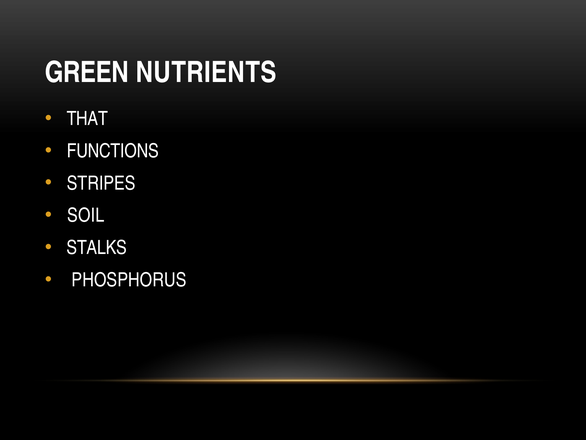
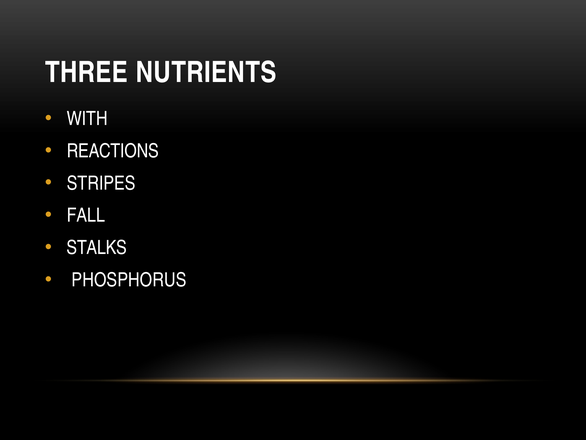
GREEN: GREEN -> THREE (87, 72)
THAT: THAT -> WITH (87, 119)
FUNCTIONS: FUNCTIONS -> REACTIONS (113, 151)
SOIL: SOIL -> FALL (86, 215)
